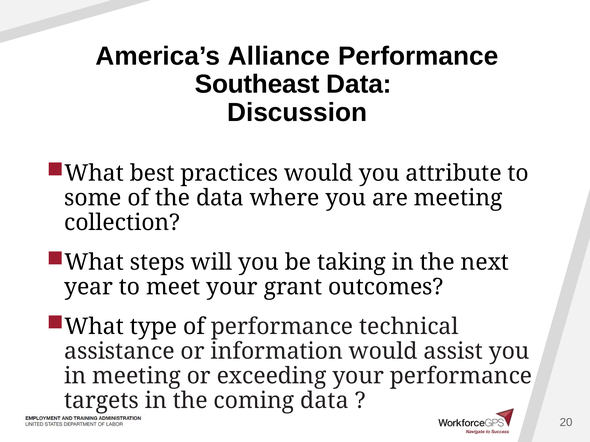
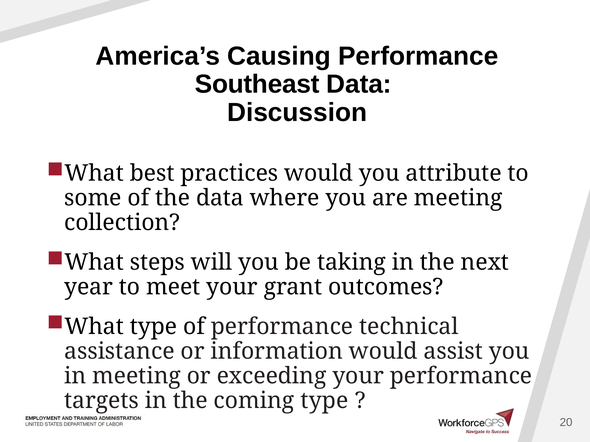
Alliance: Alliance -> Causing (279, 56)
coming data: data -> type (324, 401)
